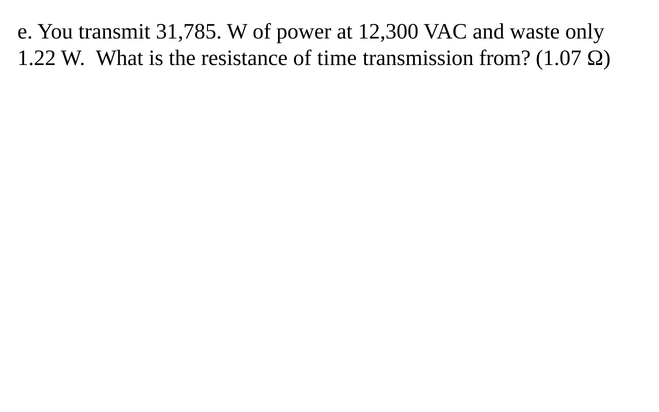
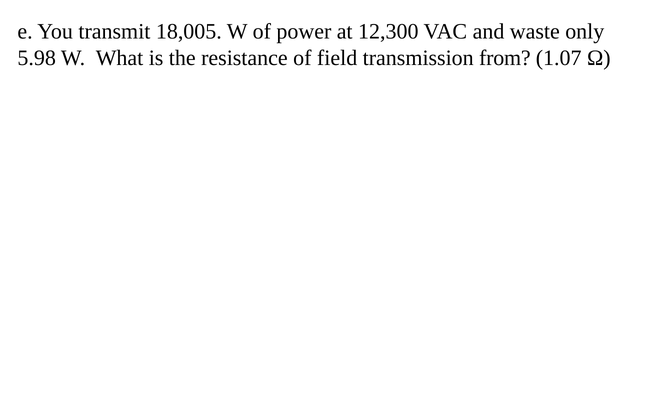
31,785: 31,785 -> 18,005 (189, 32)
1.22: 1.22 -> 5.98 (37, 58)
time: time -> field (337, 58)
